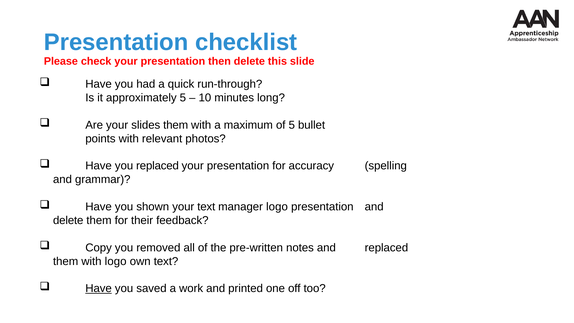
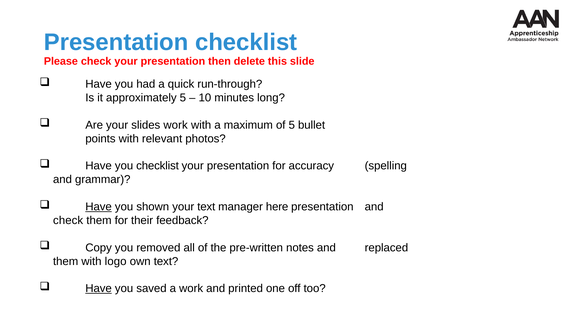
slides them: them -> work (176, 125)
you replaced: replaced -> checklist (158, 166)
Have underline: none -> present (99, 207)
manager logo: logo -> here (277, 207)
delete: delete -> check (68, 220)
